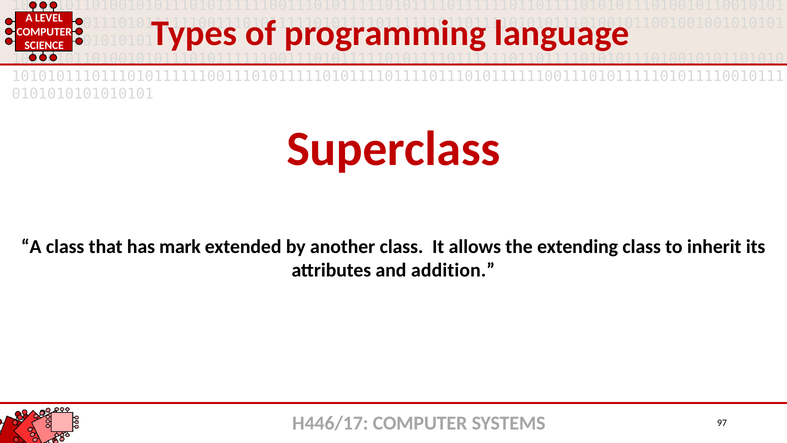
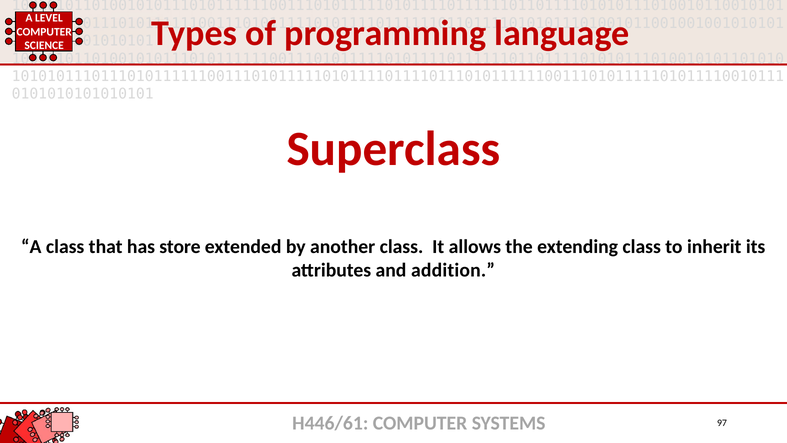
mark: mark -> store (180, 247)
H446/17: H446/17 -> H446/61 (330, 423)
